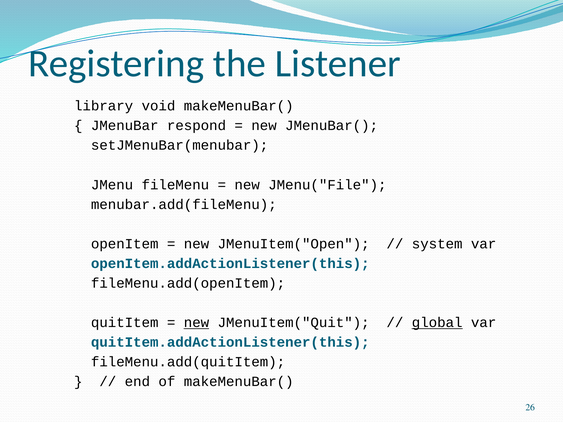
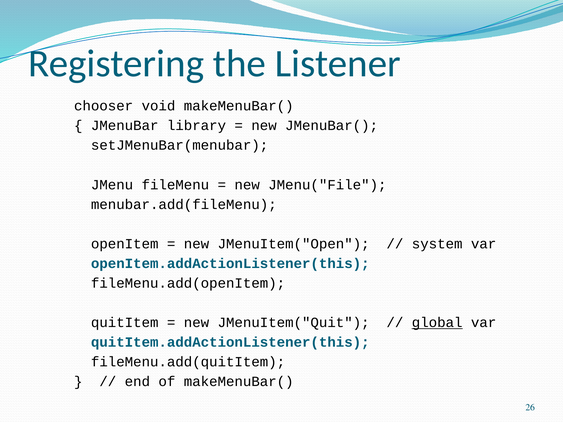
library: library -> chooser (104, 106)
respond: respond -> library (196, 126)
new underline: present -> none (196, 323)
